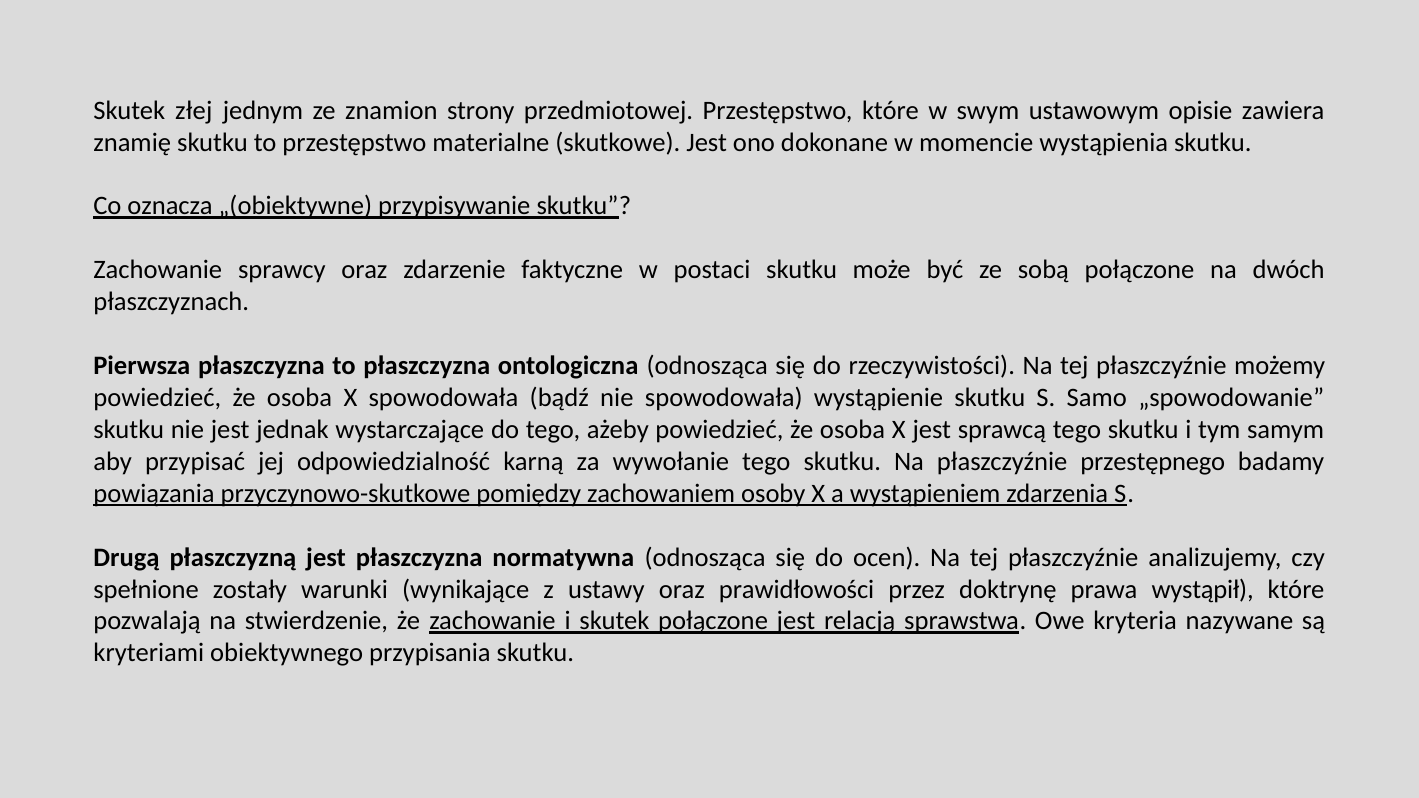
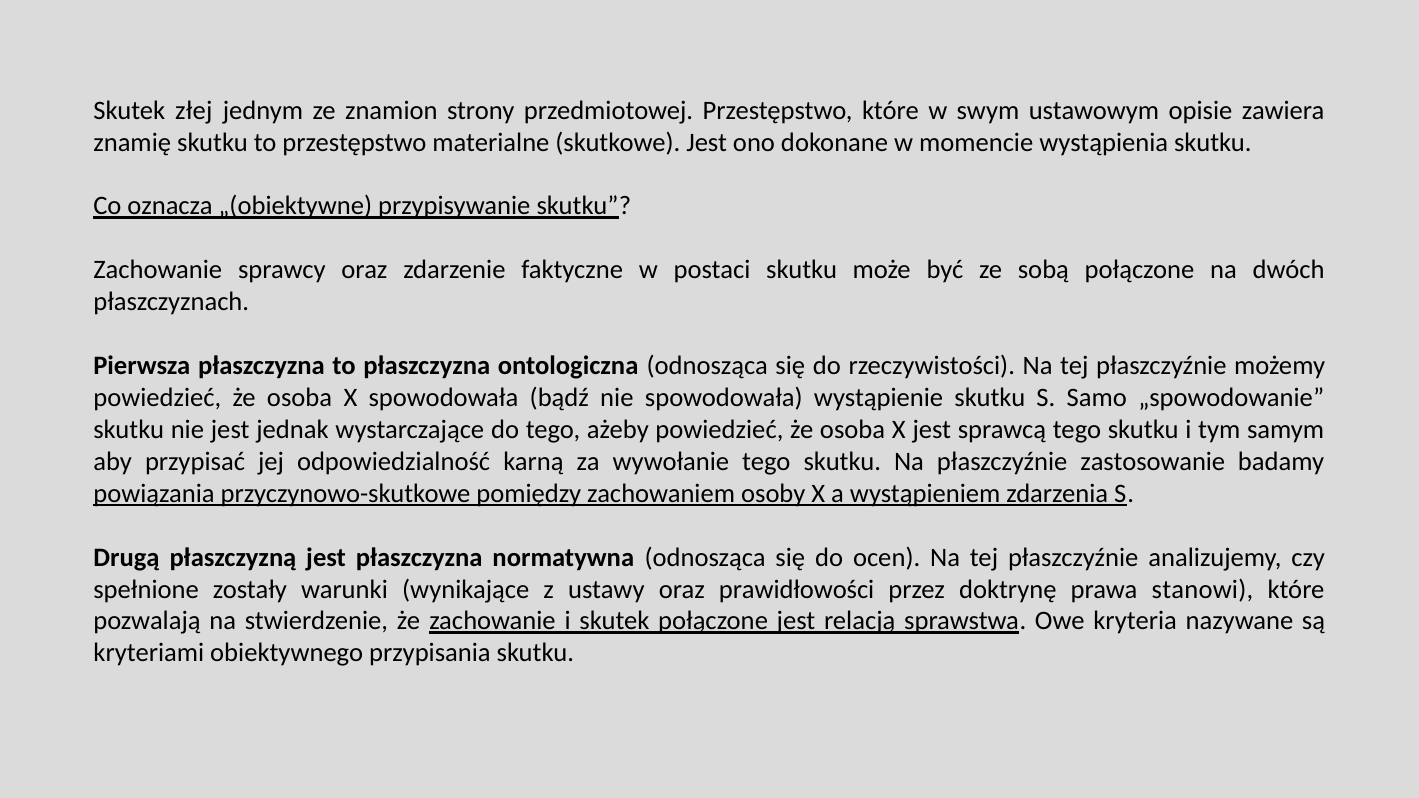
przestępnego: przestępnego -> zastosowanie (1153, 462)
wystąpił: wystąpił -> stanowi (1202, 589)
